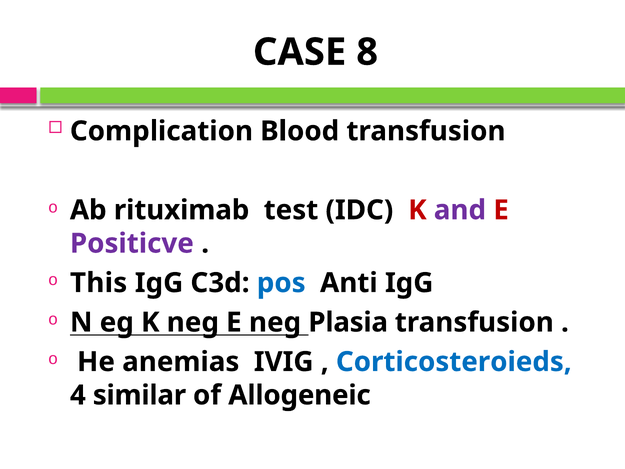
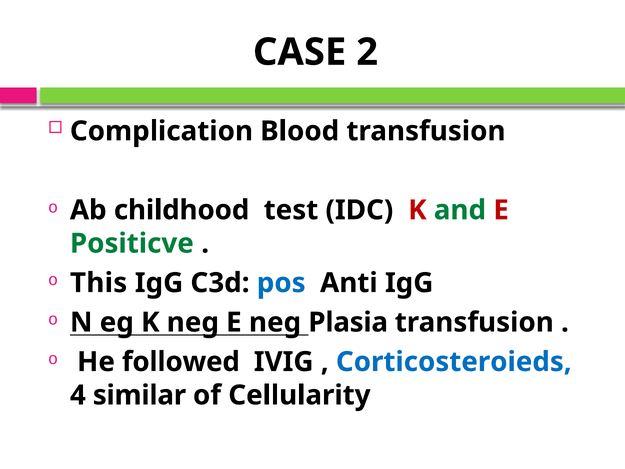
8: 8 -> 2 (367, 52)
rituximab: rituximab -> childhood (182, 210)
and colour: purple -> green (460, 210)
Positicve colour: purple -> green (132, 243)
anemias: anemias -> followed (181, 362)
Allogeneic: Allogeneic -> Cellularity (299, 395)
